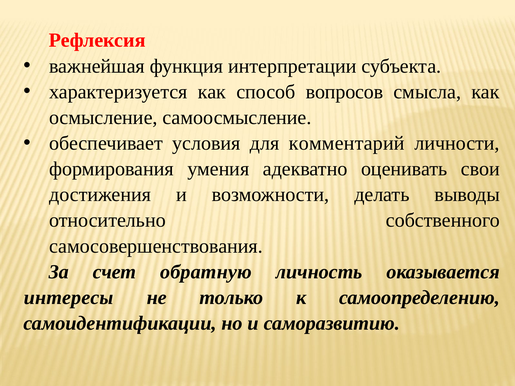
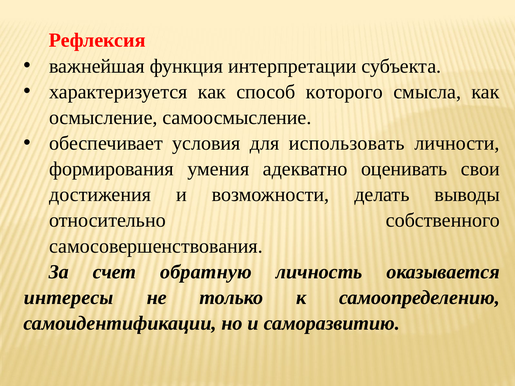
вопросов: вопросов -> которого (344, 92)
комментарий: комментарий -> использовать (347, 143)
